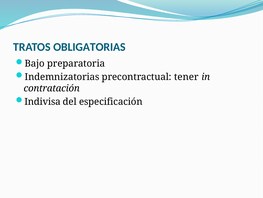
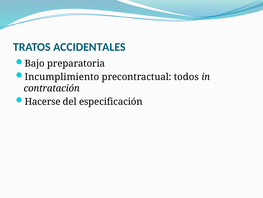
OBLIGATORIAS: OBLIGATORIAS -> ACCIDENTALES (89, 47)
Indemnizatorias: Indemnizatorias -> Incumplimiento (62, 77)
tener: tener -> todos (186, 77)
Indivisa: Indivisa -> Hacerse (43, 101)
